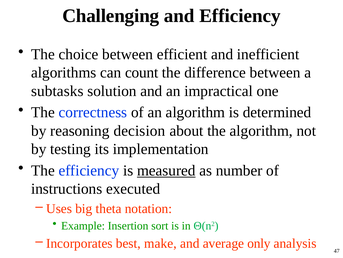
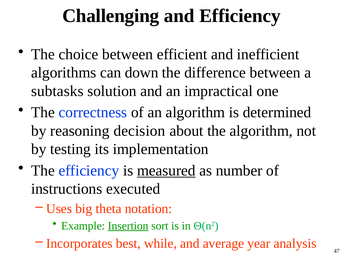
count: count -> down (142, 72)
Insertion underline: none -> present (128, 225)
make: make -> while (160, 243)
only: only -> year (259, 243)
